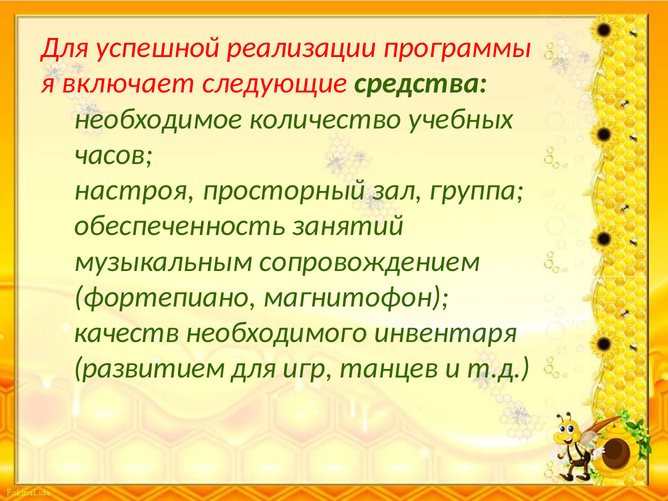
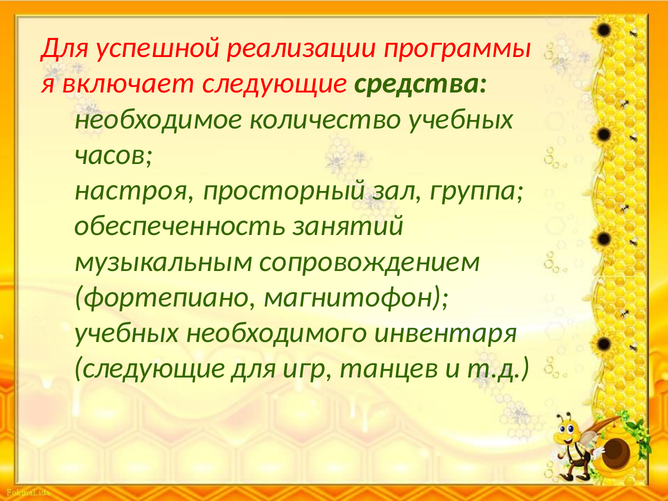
качеств: качеств -> учебных (126, 333)
развитием: развитием -> следующие (150, 368)
